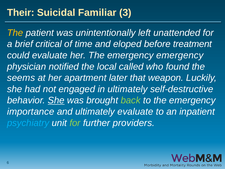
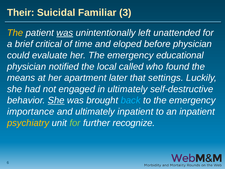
was underline: none -> present (65, 33)
before treatment: treatment -> physician (192, 44)
emergency emergency: emergency -> educational (180, 55)
seems: seems -> means (21, 78)
weapon: weapon -> settings (166, 78)
back colour: light green -> light blue (131, 100)
ultimately evaluate: evaluate -> inpatient (135, 111)
psychiatry colour: light blue -> yellow (28, 123)
providers: providers -> recognize (134, 123)
